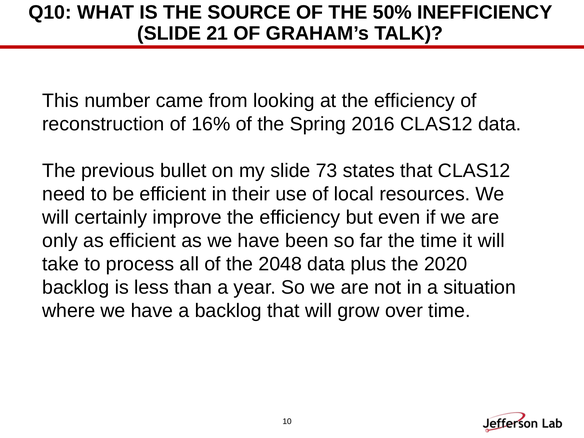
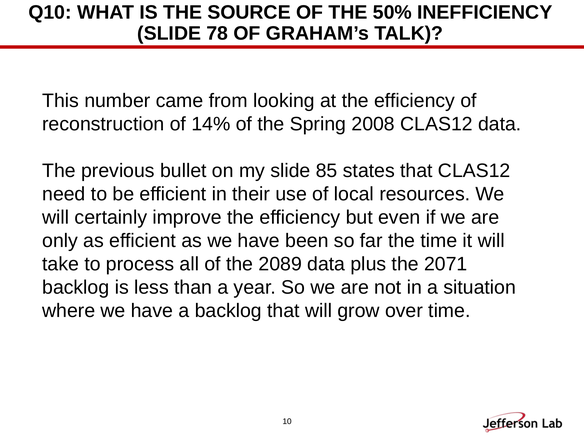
21: 21 -> 78 (217, 33)
16%: 16% -> 14% (211, 124)
2016: 2016 -> 2008 (373, 124)
73: 73 -> 85 (327, 171)
2048: 2048 -> 2089 (280, 264)
2020: 2020 -> 2071 (446, 264)
